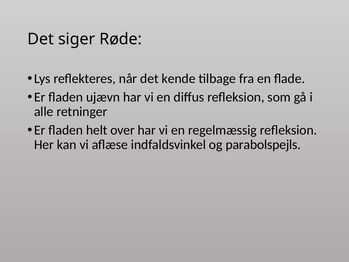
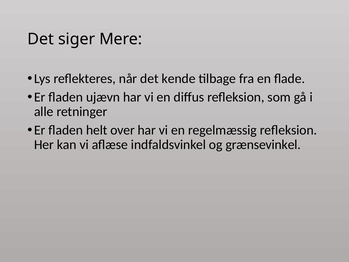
Røde: Røde -> Mere (121, 39)
parabolspejls: parabolspejls -> grænsevinkel (263, 145)
